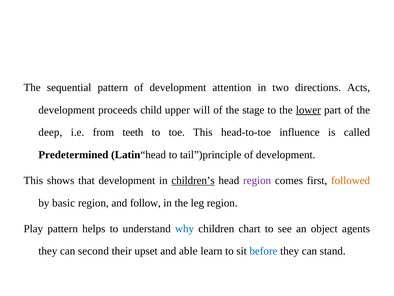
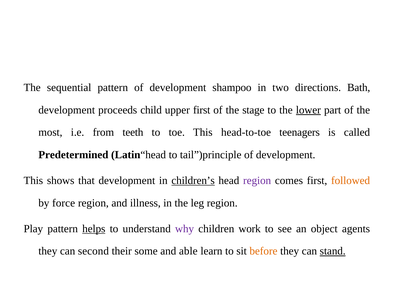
attention: attention -> shampoo (232, 87)
Acts: Acts -> Bath (359, 87)
upper will: will -> first (202, 110)
deep: deep -> most (50, 132)
influence: influence -> teenagers (300, 132)
basic: basic -> force (64, 203)
follow: follow -> illness (145, 203)
helps underline: none -> present (94, 228)
why colour: blue -> purple (185, 228)
chart: chart -> work (250, 228)
upset: upset -> some (146, 251)
before colour: blue -> orange (263, 251)
stand underline: none -> present (333, 251)
